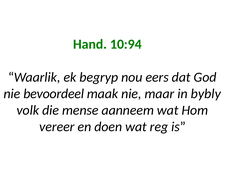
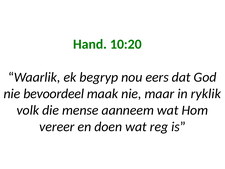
10:94: 10:94 -> 10:20 (126, 44)
bybly: bybly -> ryklik (206, 94)
